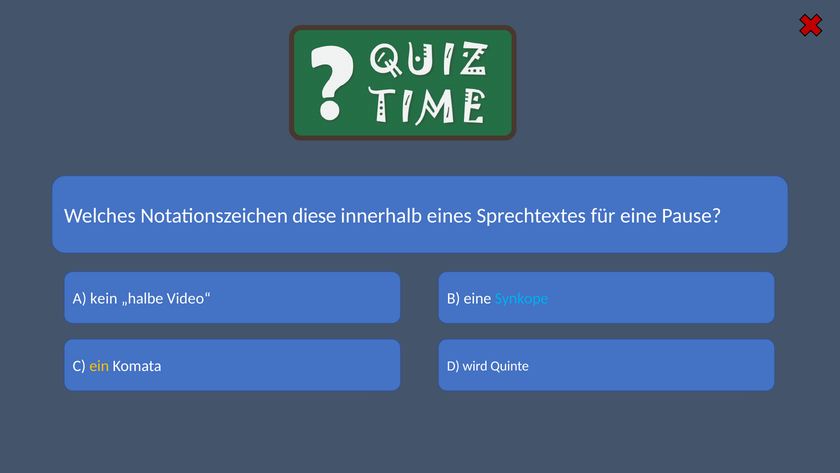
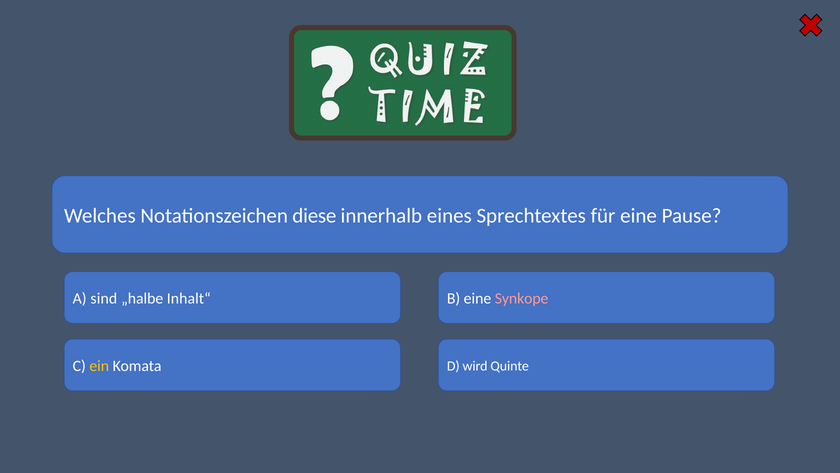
kein: kein -> sind (104, 298)
Video“: Video“ -> Inhalt“ (189, 298)
Synkope colour: light blue -> pink (522, 298)
